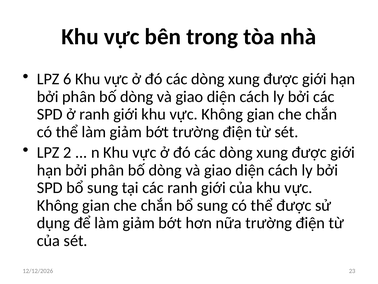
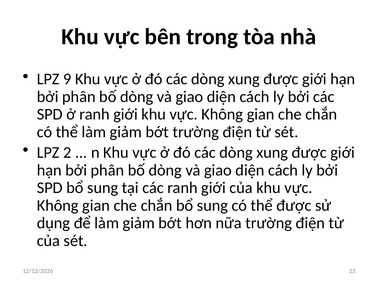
6: 6 -> 9 (67, 79)
